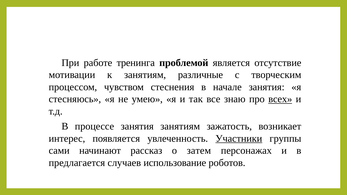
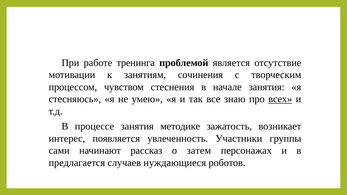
различные: различные -> сочинения (200, 75)
занятия занятиям: занятиям -> методике (180, 126)
Участники underline: present -> none (239, 139)
использование: использование -> нуждающиеся (175, 163)
